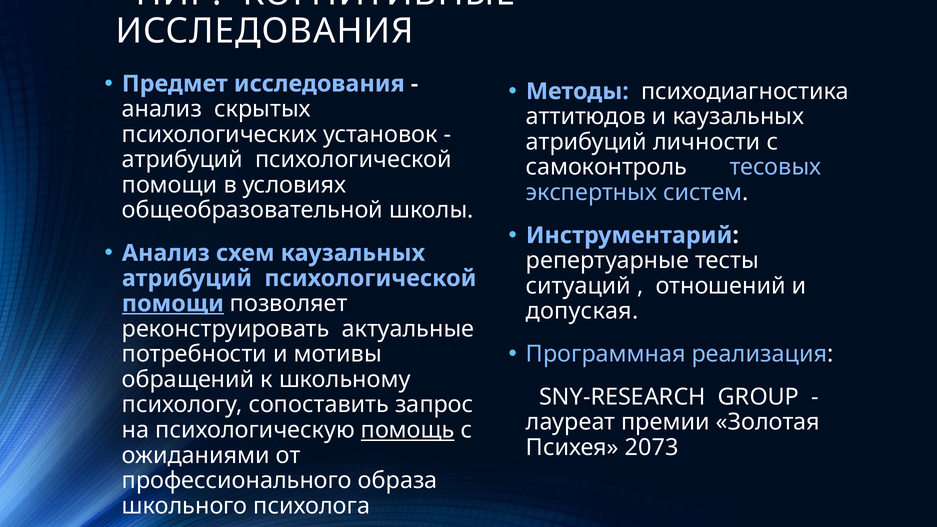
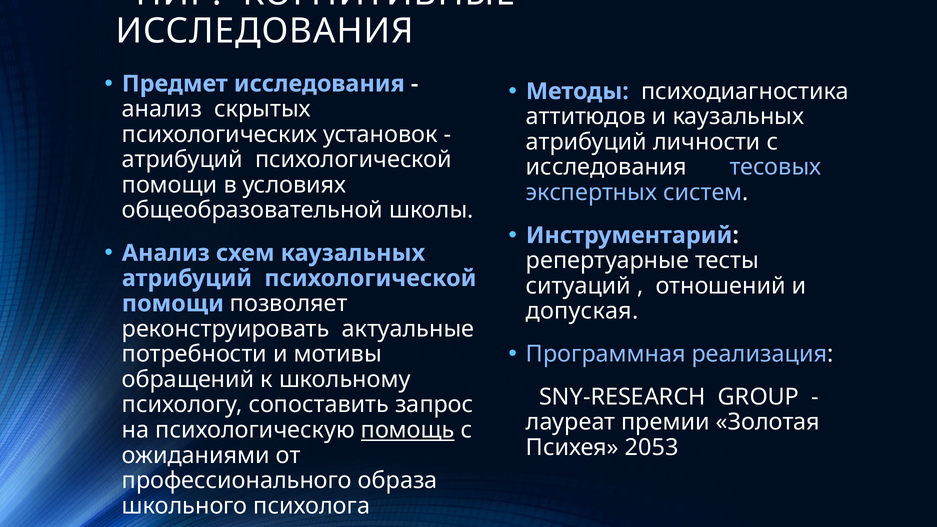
самоконтроль: самоконтроль -> исследования (606, 167)
помощи underline: present -> none (173, 304)
2073: 2073 -> 2053 (652, 448)
